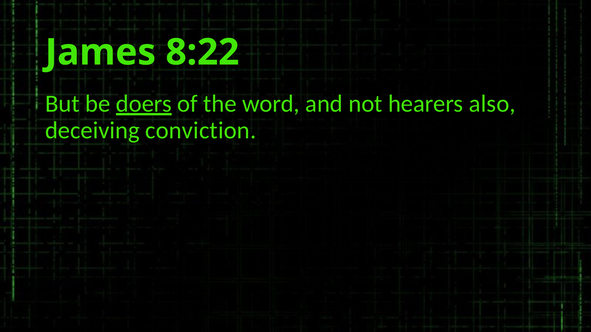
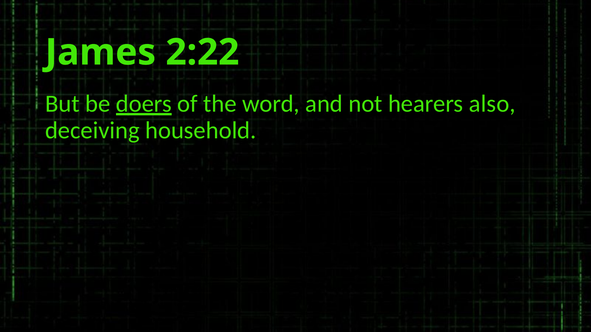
8:22: 8:22 -> 2:22 (202, 52)
conviction: conviction -> household (201, 130)
